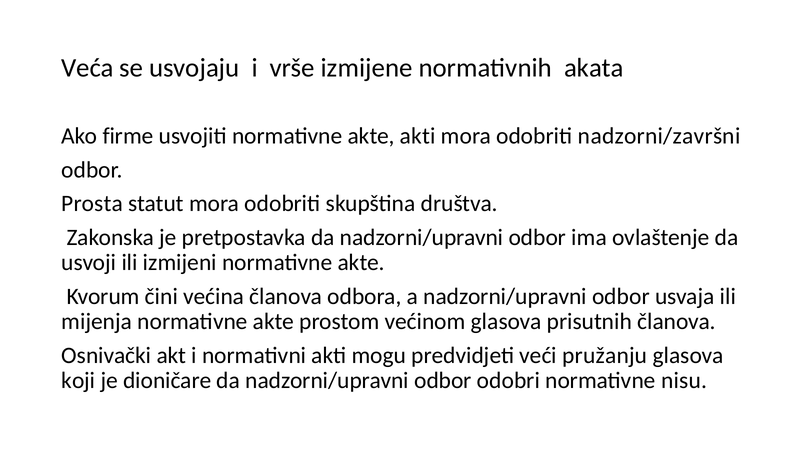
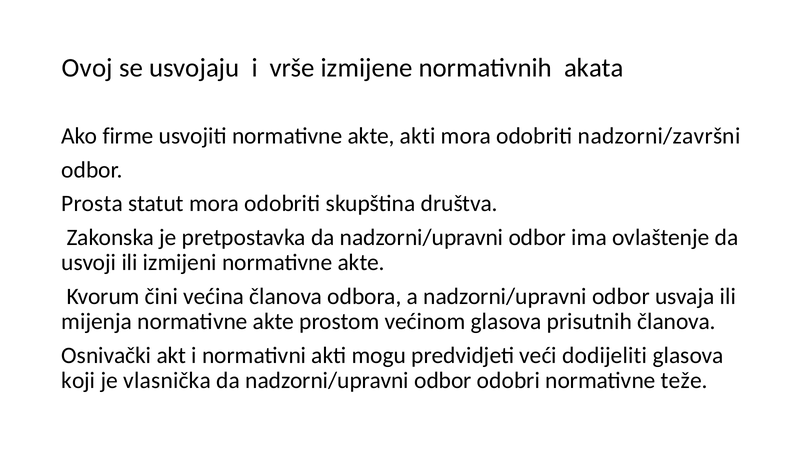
Veća: Veća -> Ovoj (87, 68)
pružanju: pružanju -> dodijeliti (605, 356)
dioničare: dioničare -> vlasnička (167, 381)
nisu: nisu -> teže (684, 381)
